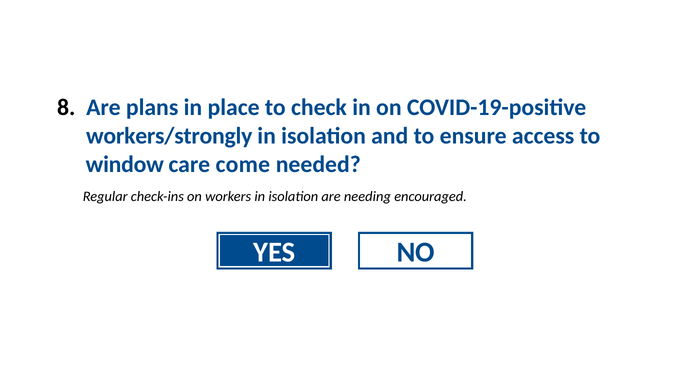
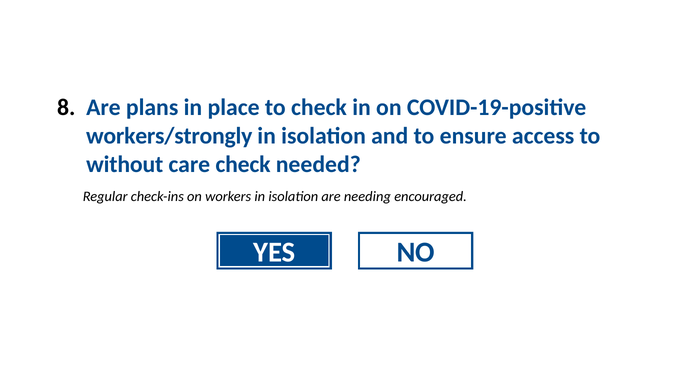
window: window -> without (125, 164)
care come: come -> check (243, 164)
